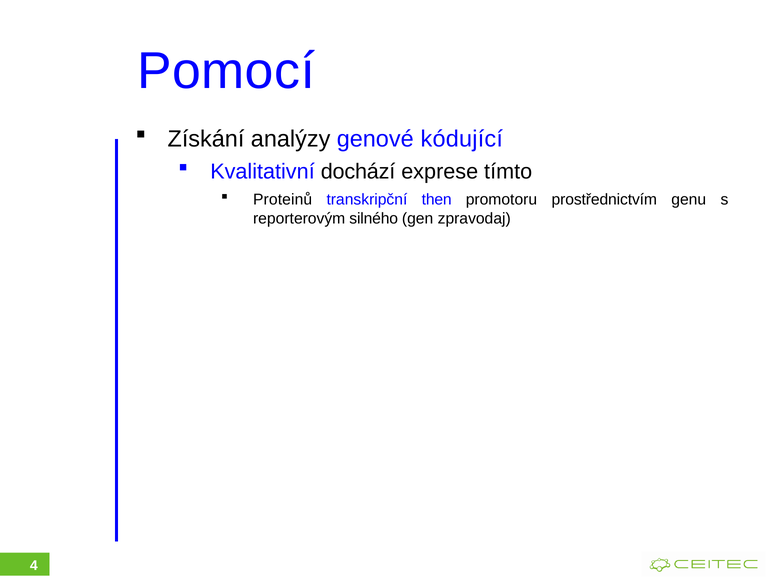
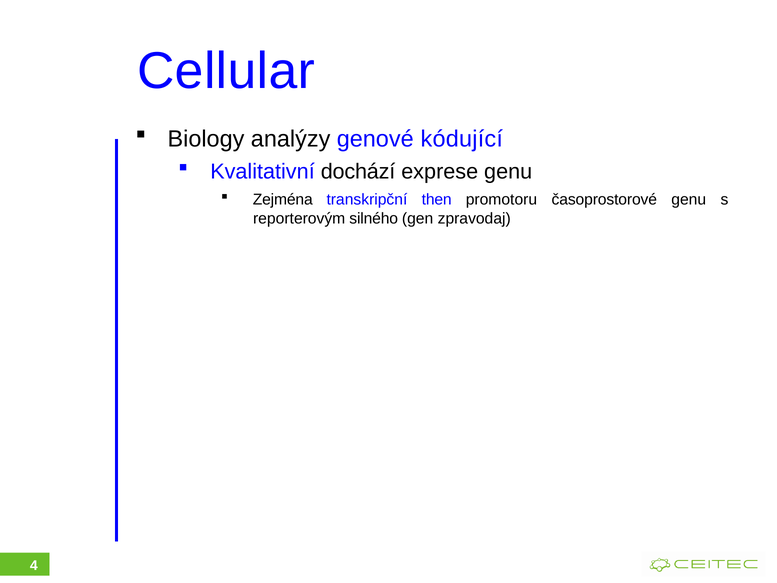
Pomocí: Pomocí -> Cellular (226, 71)
Získání: Získání -> Biology (206, 139)
exprese tímto: tímto -> genu (508, 172)
Proteinů: Proteinů -> Zejména (283, 199)
prostřednictvím: prostřednictvím -> časoprostorové (604, 199)
